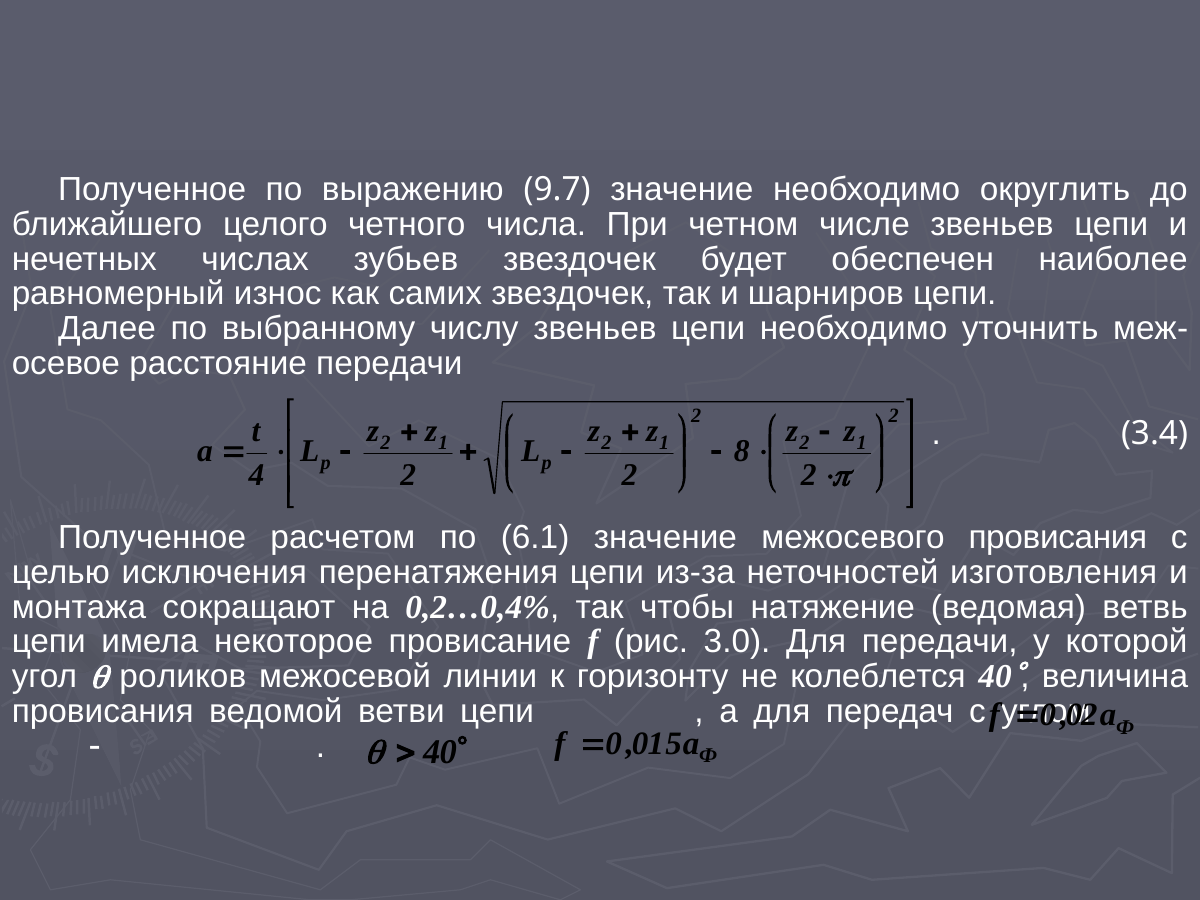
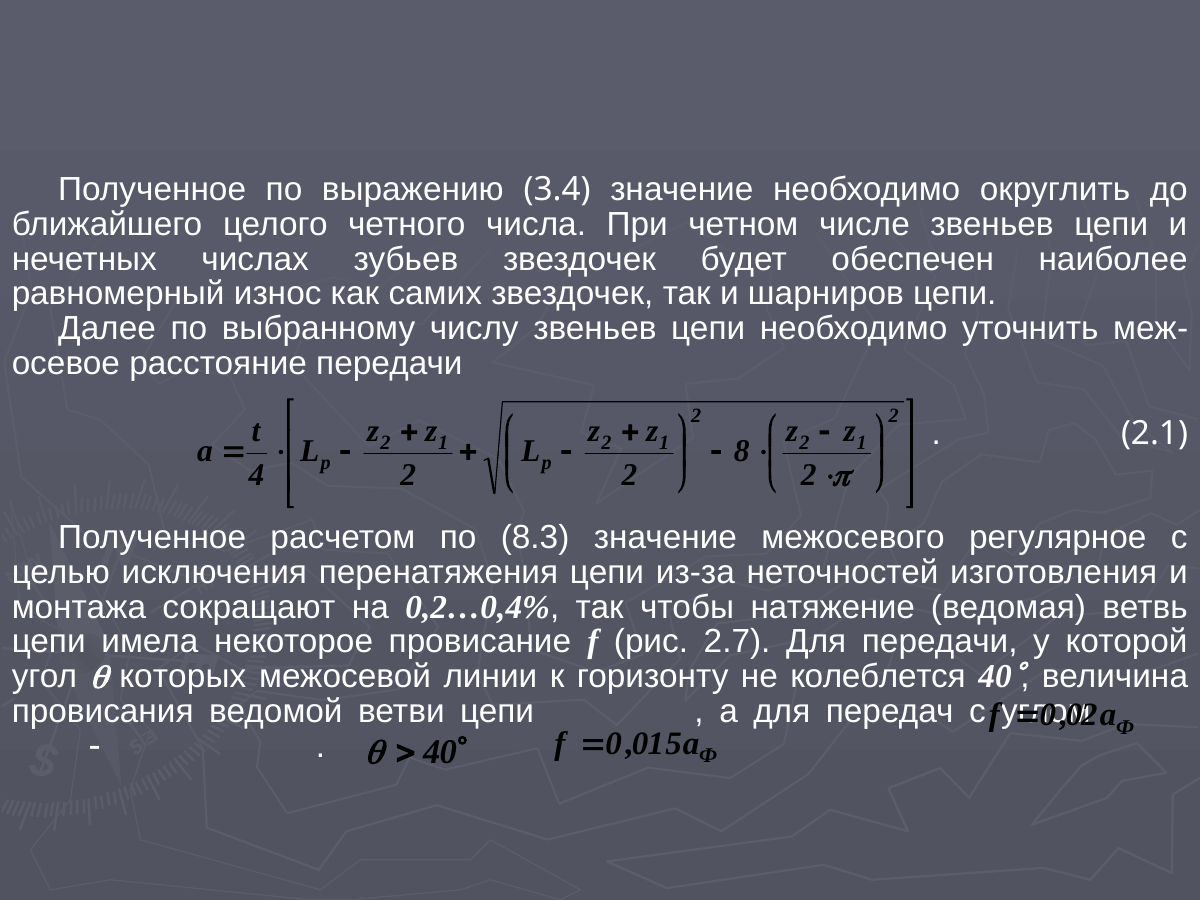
9.7: 9.7 -> 3.4 (557, 189)
3.4: 3.4 -> 2.1 (1155, 433)
6.1: 6.1 -> 8.3 (535, 537)
межосевого провисания: провисания -> регулярное (1058, 537)
3.0: 3.0 -> 2.7 (737, 642)
роликов: роликов -> которых (183, 677)
